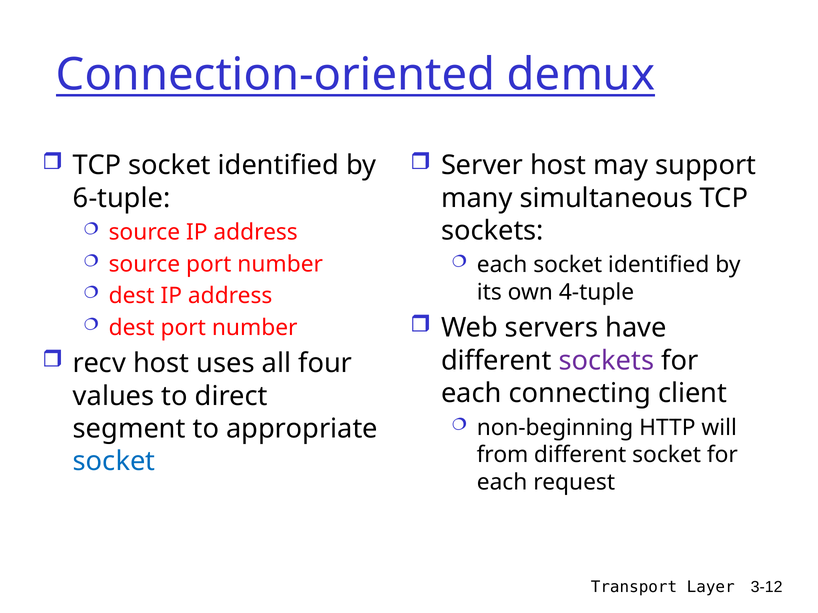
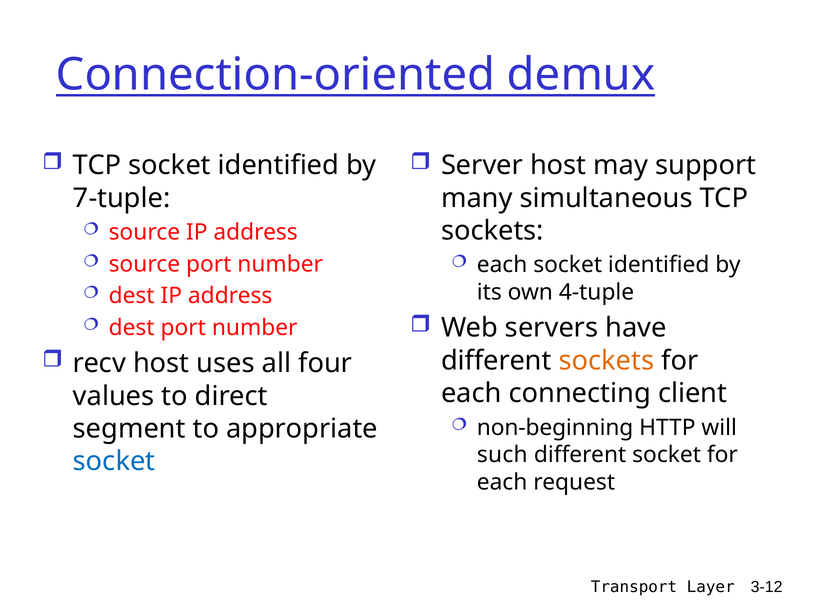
6-tuple: 6-tuple -> 7-tuple (122, 198)
sockets colour: purple -> orange (606, 361)
from: from -> such (502, 455)
